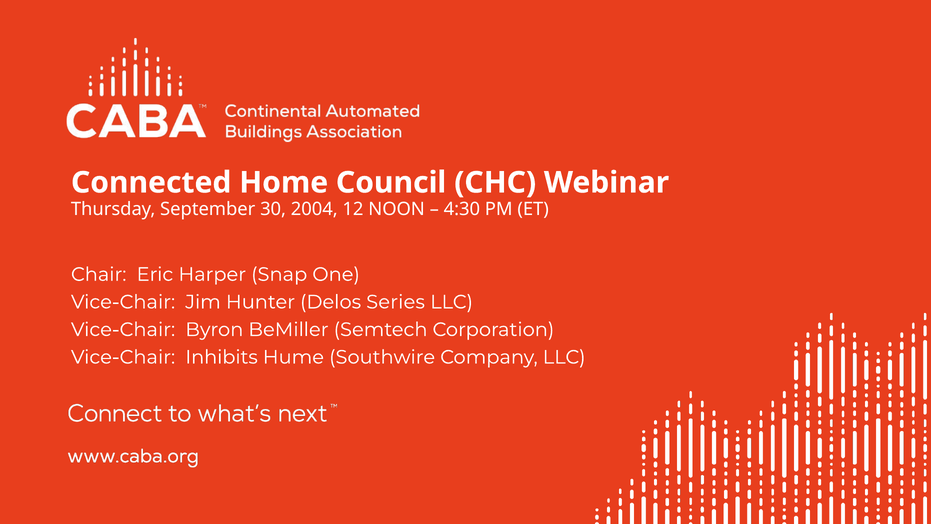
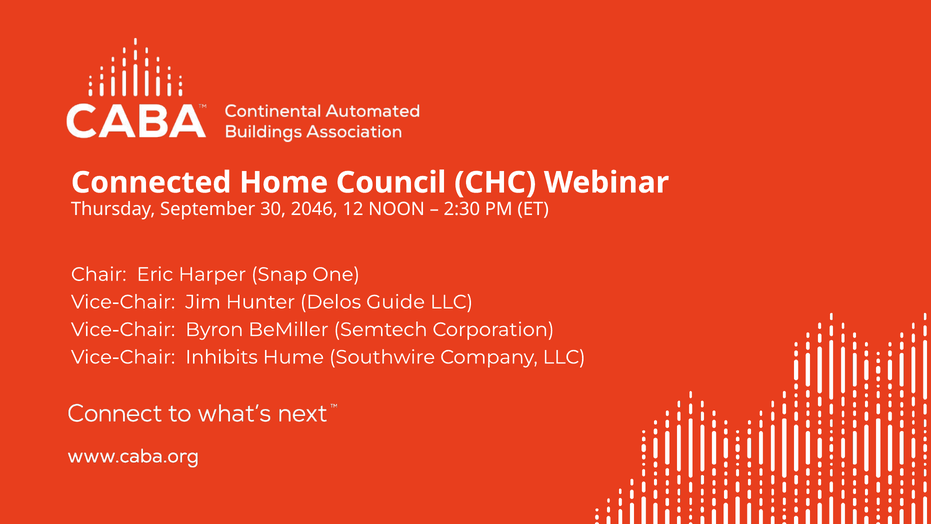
2004: 2004 -> 2046 (314, 209)
4:30: 4:30 -> 2:30 (462, 209)
Series: Series -> Guide (396, 302)
